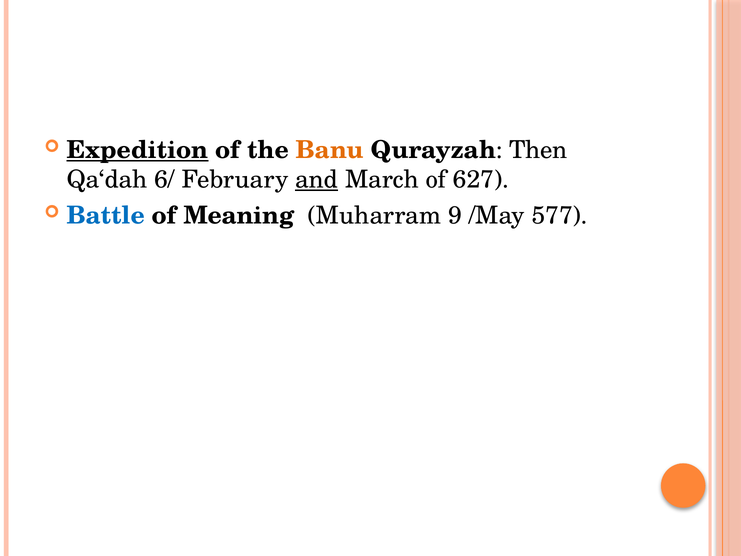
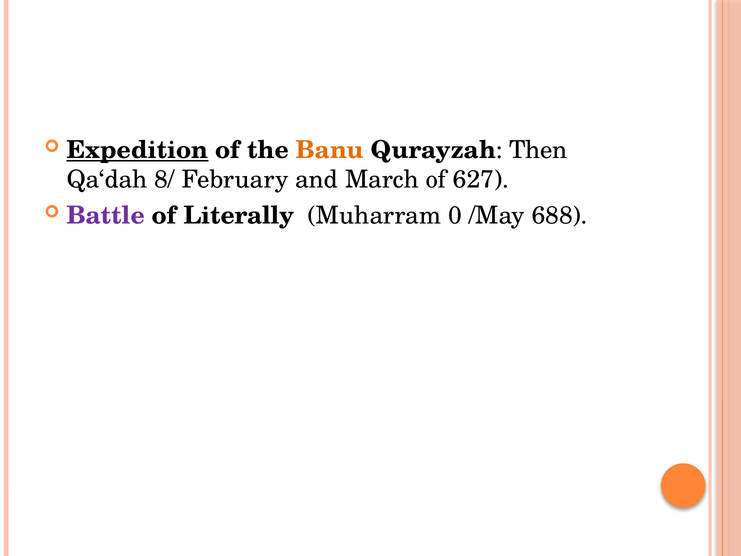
6/: 6/ -> 8/ (165, 180)
and underline: present -> none (317, 180)
Battle colour: blue -> purple (106, 215)
Meaning: Meaning -> Literally (239, 215)
9: 9 -> 0 (455, 215)
577: 577 -> 688 (560, 215)
